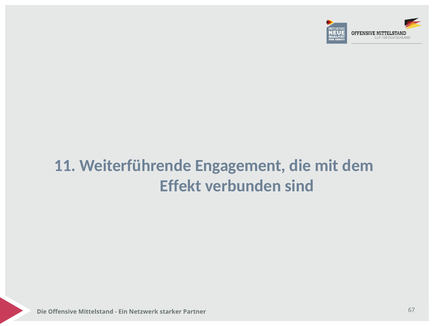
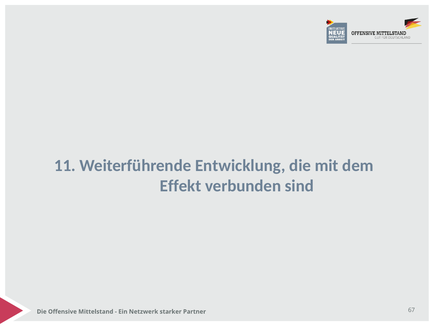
Engagement: Engagement -> Entwicklung (240, 165)
